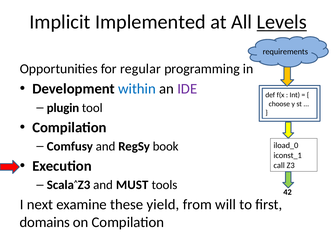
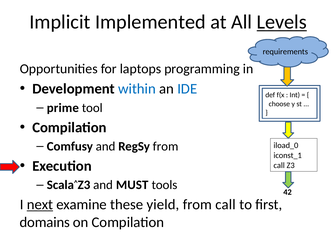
regular: regular -> laptops (141, 69)
IDE colour: purple -> blue (187, 89)
plugin: plugin -> prime (63, 108)
RegSy book: book -> from (166, 147)
next underline: none -> present (40, 205)
from will: will -> call (226, 205)
